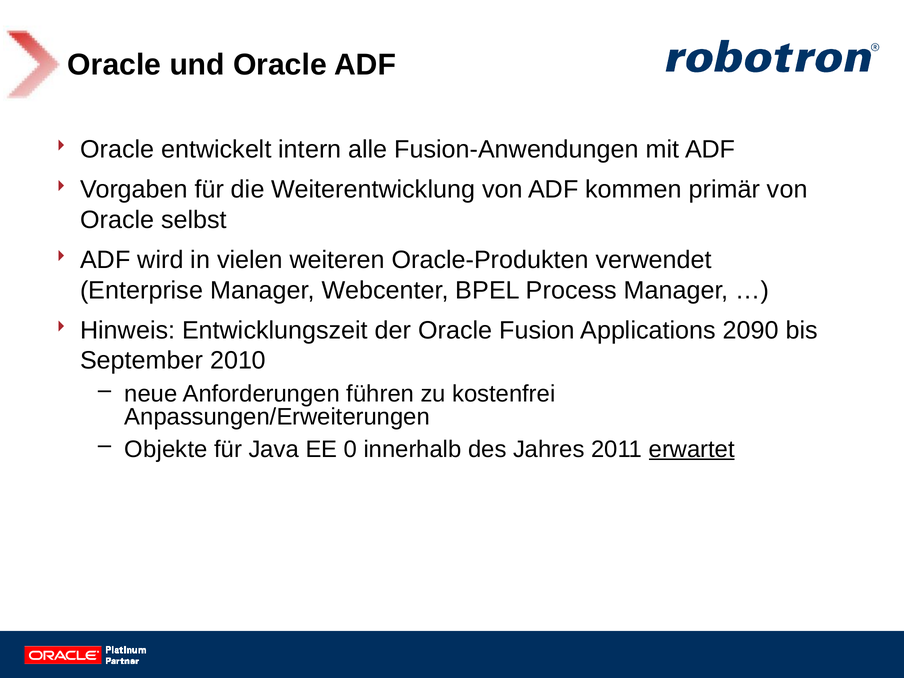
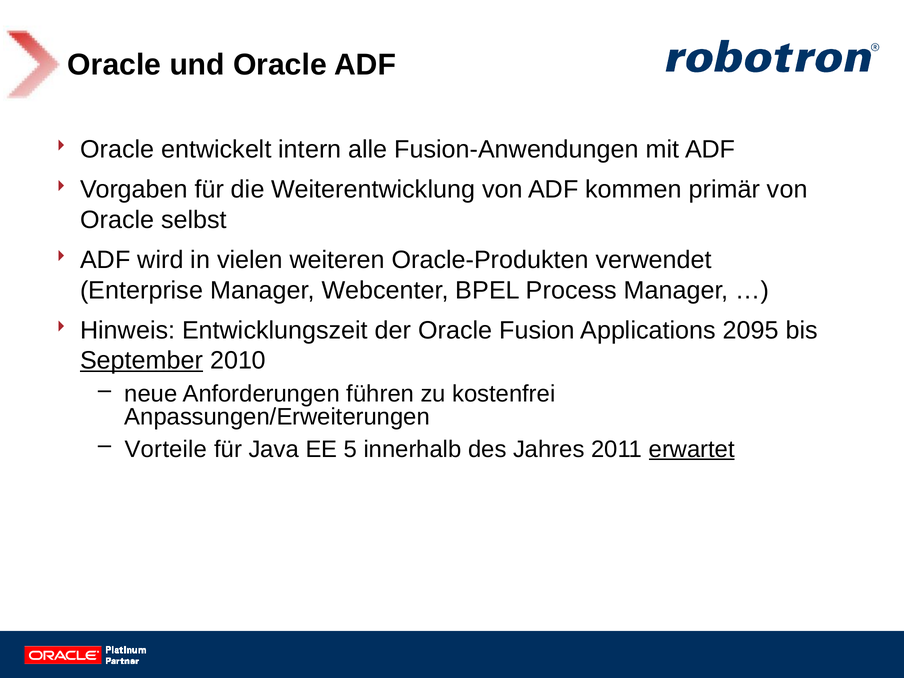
2090: 2090 -> 2095 (751, 330)
September underline: none -> present (142, 361)
Objekte: Objekte -> Vorteile (166, 449)
0: 0 -> 5 (350, 449)
